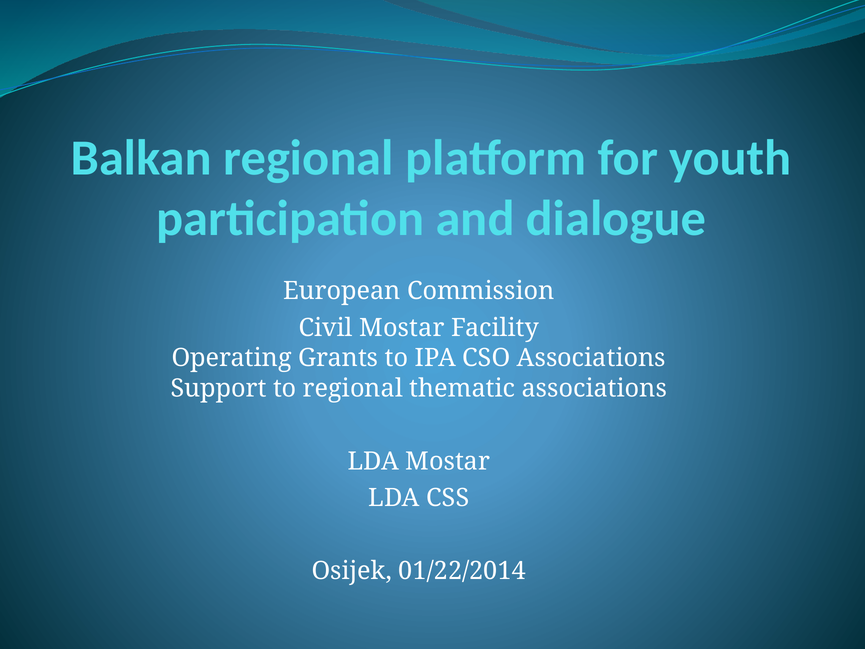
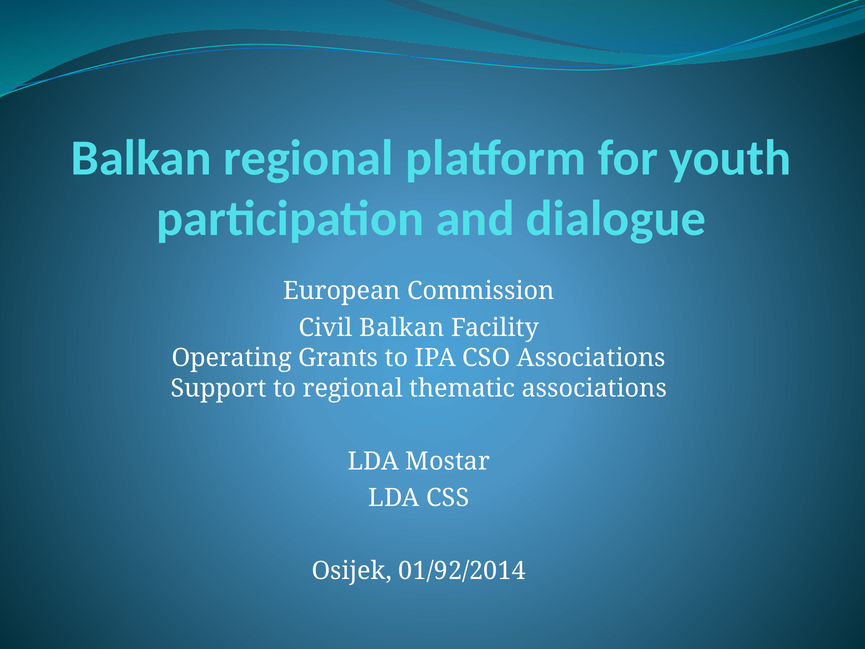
Civil Mostar: Mostar -> Balkan (402, 328)
01/22/2014: 01/22/2014 -> 01/92/2014 (462, 571)
